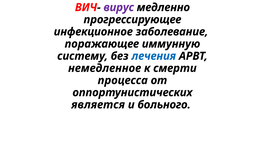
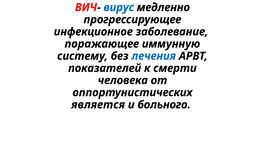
вирус colour: purple -> blue (119, 7)
немедленное: немедленное -> показателей (105, 68)
процесса: процесса -> человека (123, 80)
